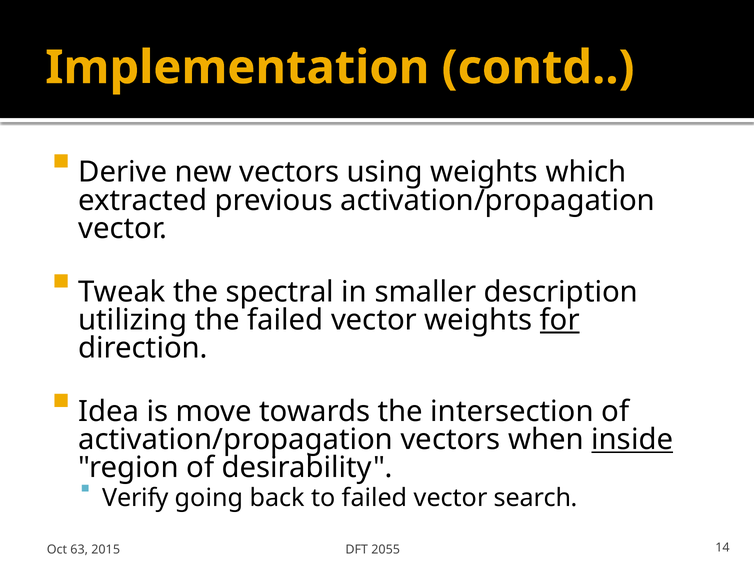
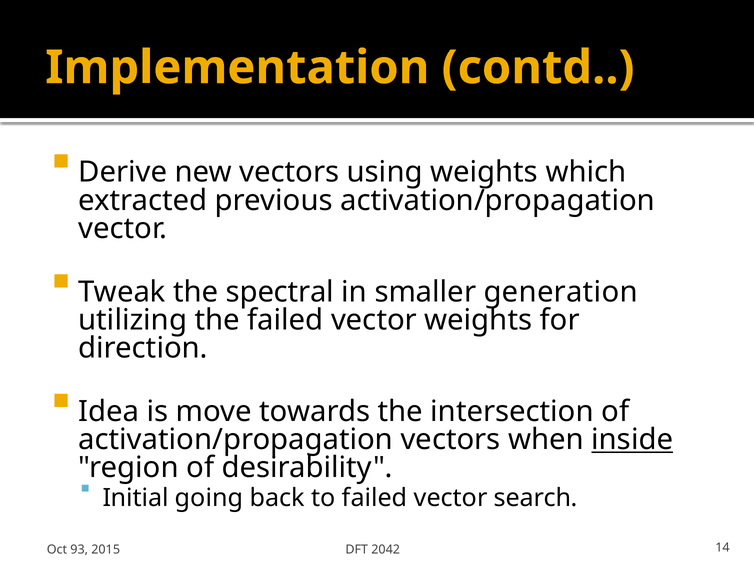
description: description -> generation (561, 292)
for underline: present -> none (560, 320)
Verify: Verify -> Initial (136, 498)
63: 63 -> 93 (79, 550)
2055: 2055 -> 2042 (386, 550)
